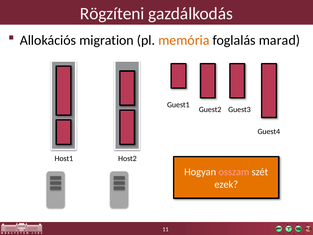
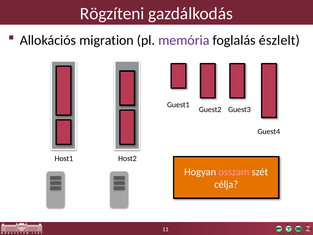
memória colour: orange -> purple (184, 40)
marad: marad -> észlelt (279, 40)
ezek: ezek -> célja (226, 184)
